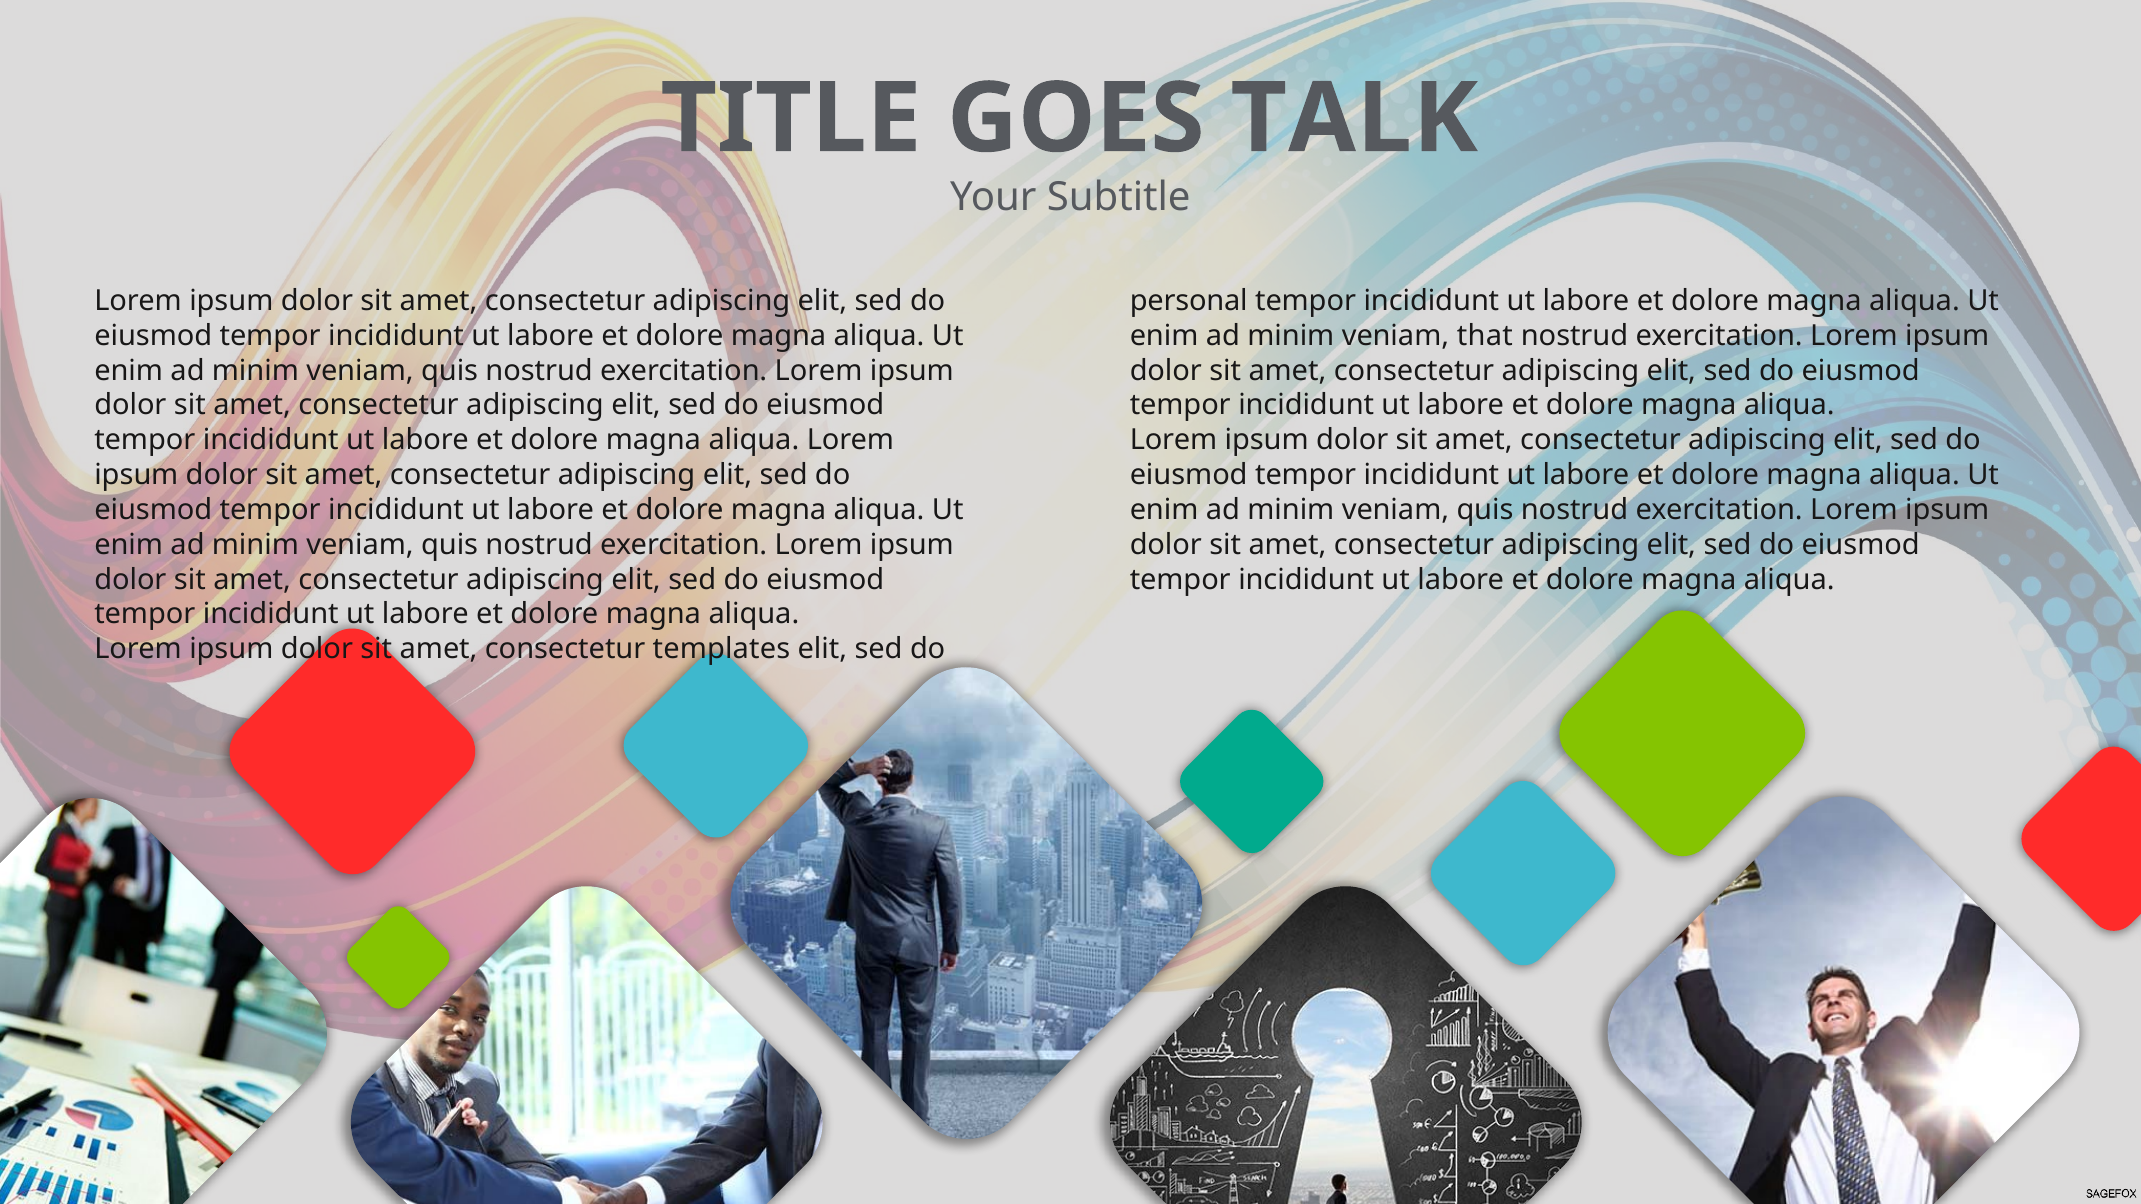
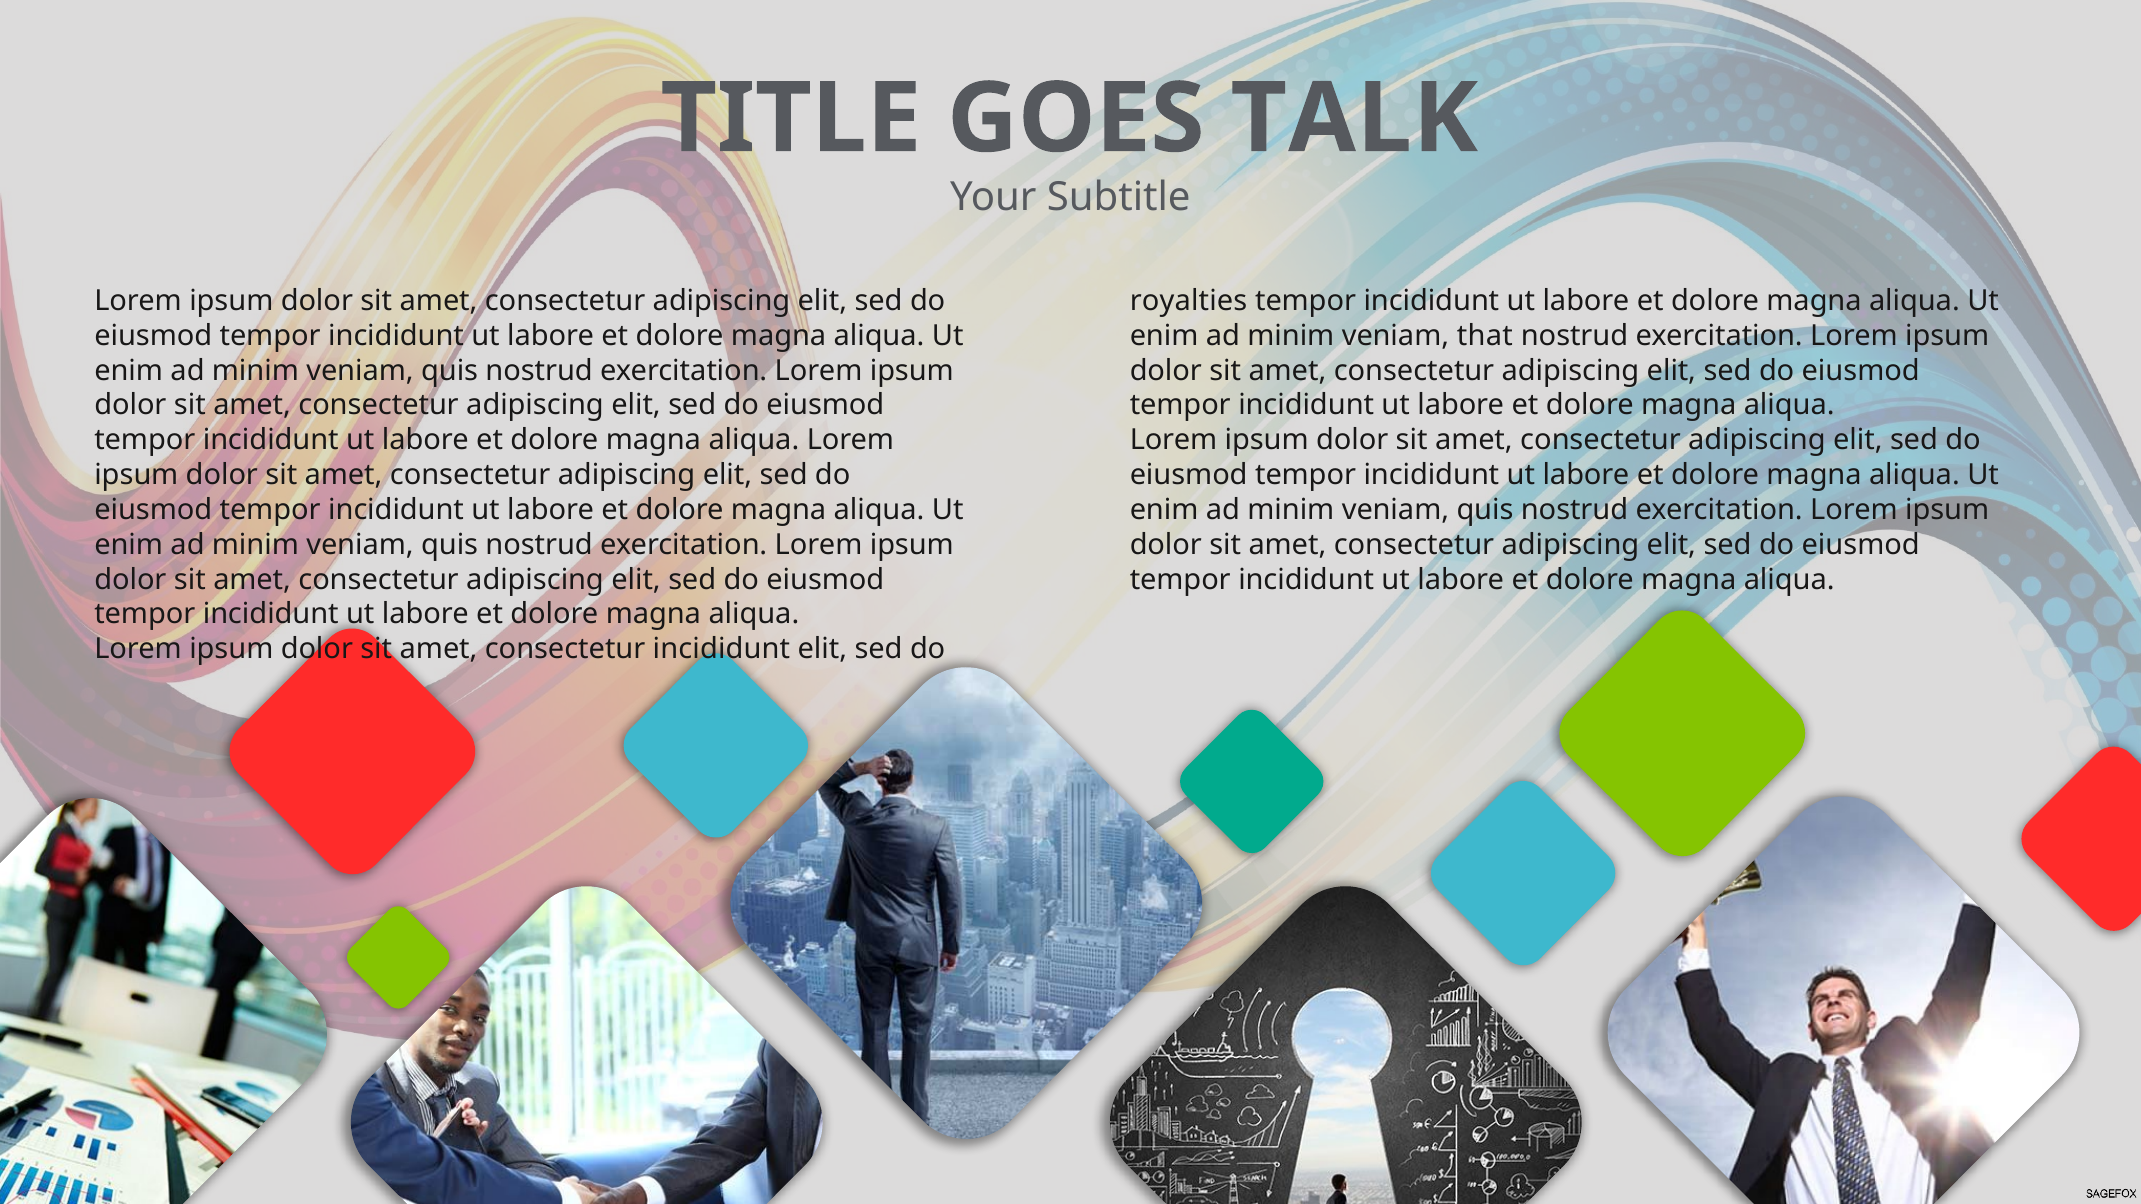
personal: personal -> royalties (1189, 301)
consectetur templates: templates -> incididunt (721, 649)
